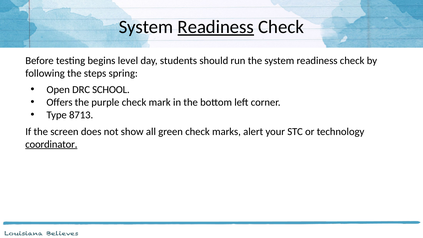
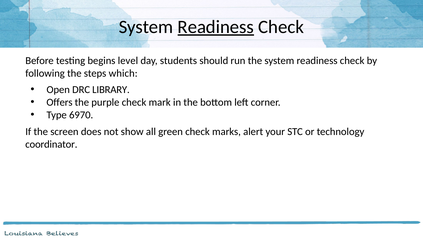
spring: spring -> which (123, 73)
SCHOOL: SCHOOL -> LIBRARY (111, 90)
8713: 8713 -> 6970 (81, 115)
coordinator underline: present -> none (51, 144)
